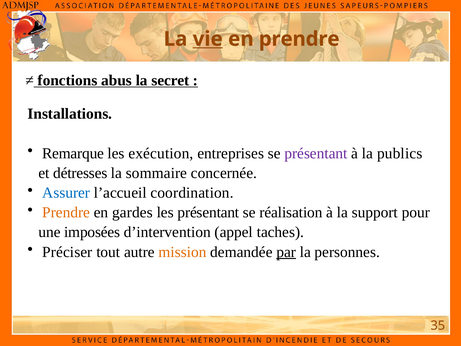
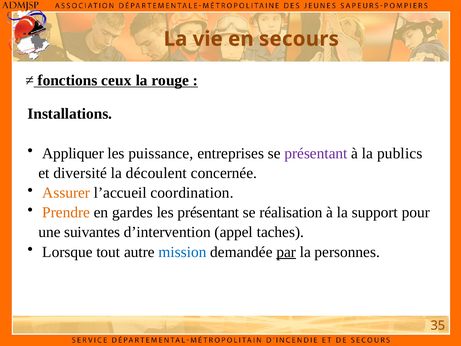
vie underline: present -> none (208, 39)
en prendre: prendre -> secours (299, 39)
abus: abus -> ceux (116, 80)
secret: secret -> rouge (170, 80)
Remarque: Remarque -> Appliquer (73, 153)
exécution: exécution -> puissance (161, 153)
détresses: détresses -> diversité (80, 173)
sommaire: sommaire -> découlent (156, 173)
Assurer colour: blue -> orange (66, 193)
imposées: imposées -> suivantes (92, 232)
Préciser: Préciser -> Lorsque (67, 252)
mission colour: orange -> blue (183, 252)
